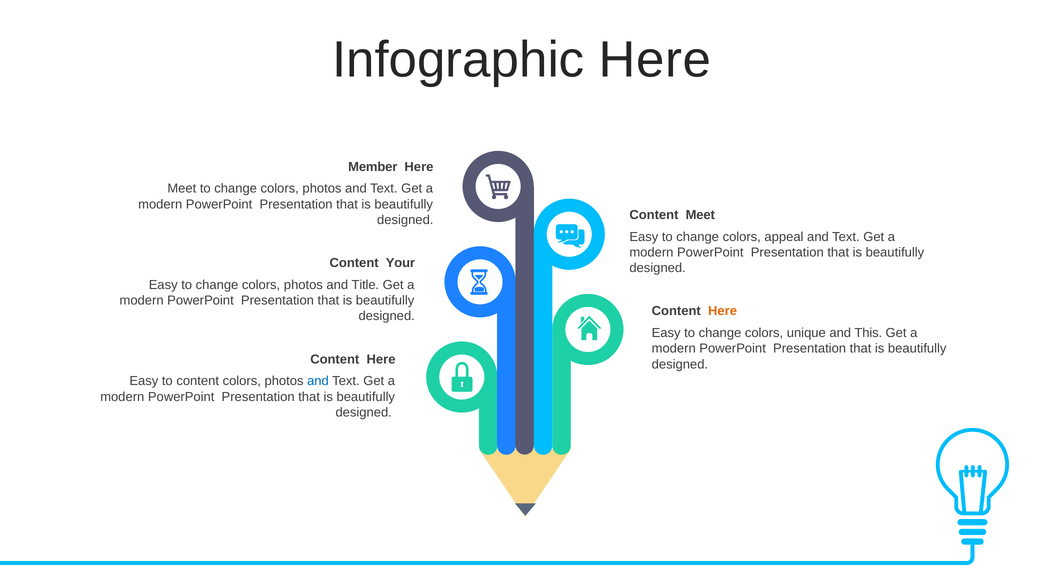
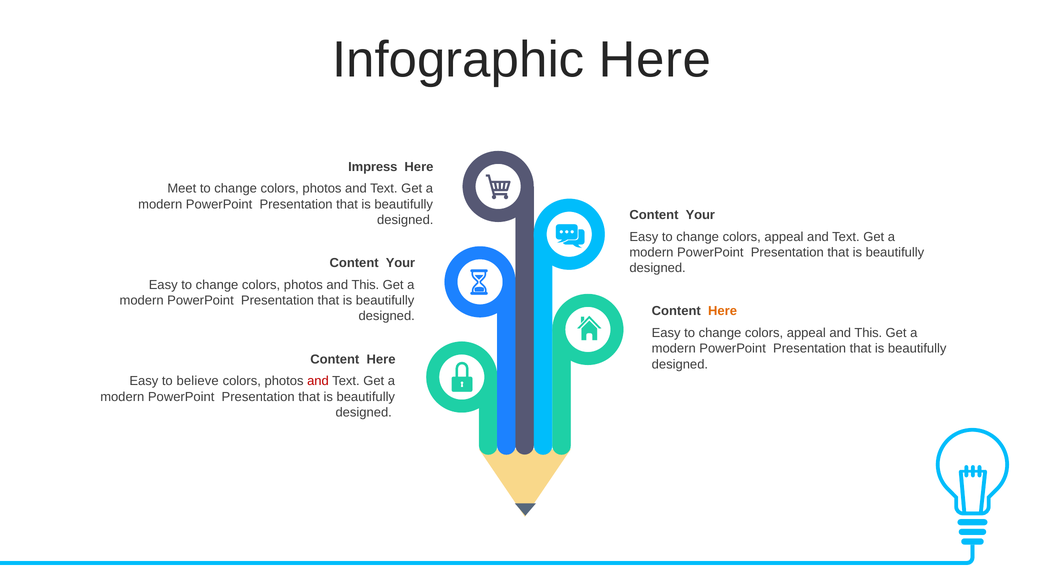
Member: Member -> Impress (373, 167)
Meet: Meet -> Your (700, 215)
photos and Title: Title -> This (365, 285)
unique: unique -> appeal (806, 333)
to content: content -> believe (198, 381)
and colour: blue -> red (318, 381)
